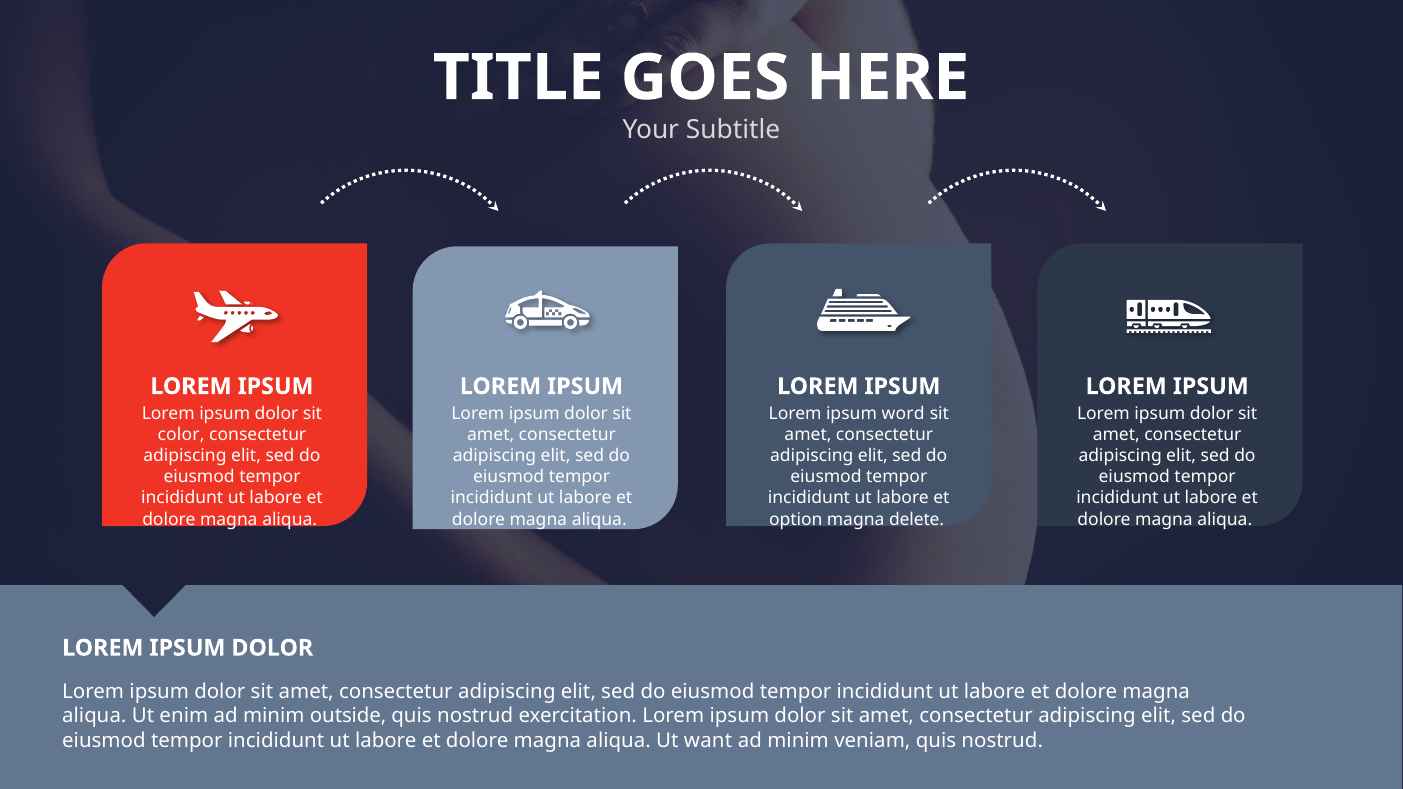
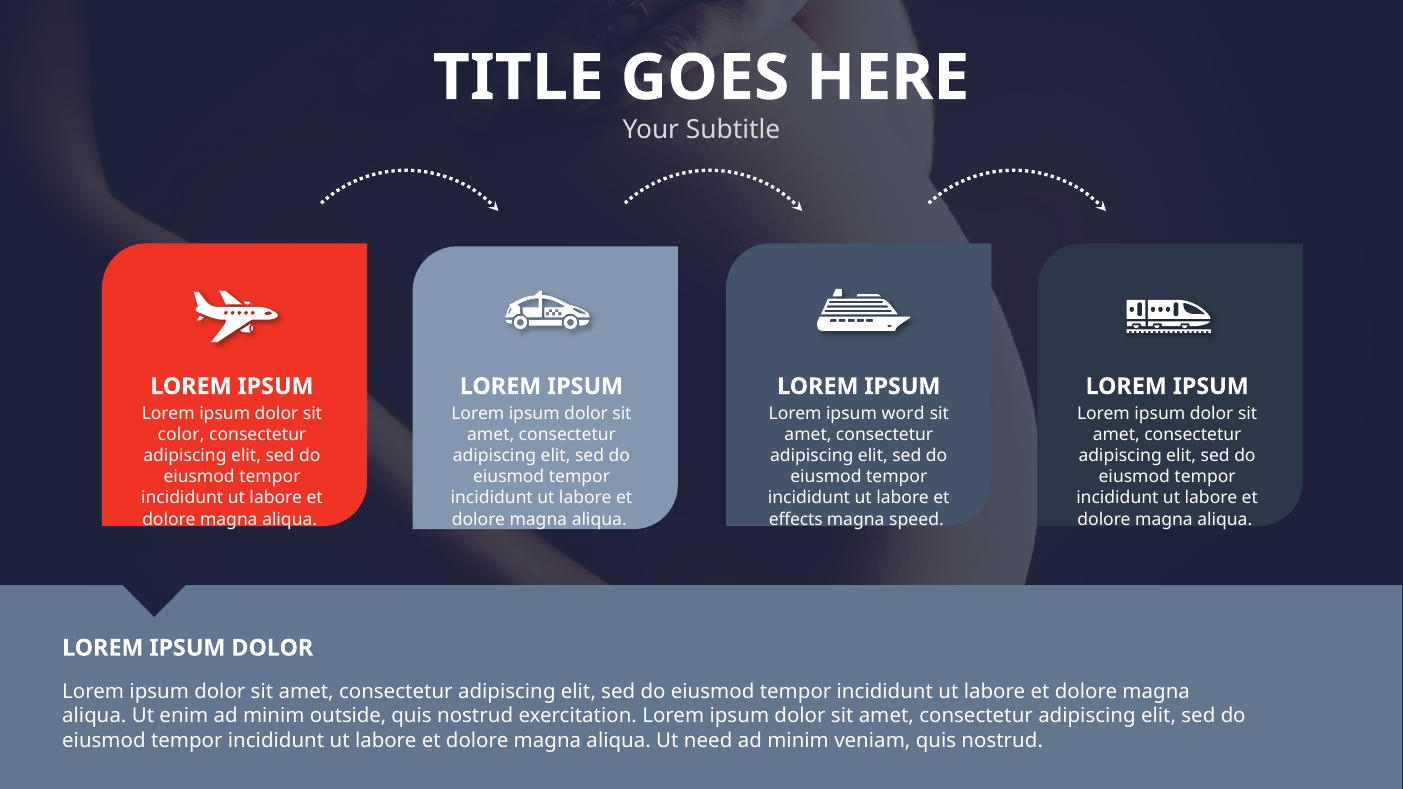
option: option -> effects (796, 519)
delete: delete -> speed (917, 519)
want: want -> need (708, 741)
